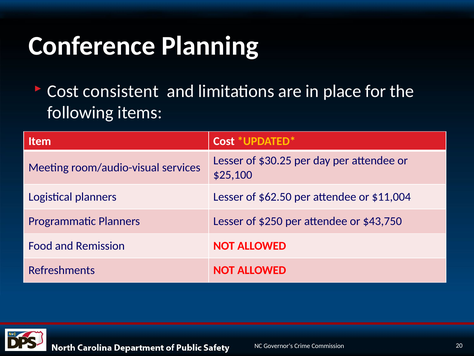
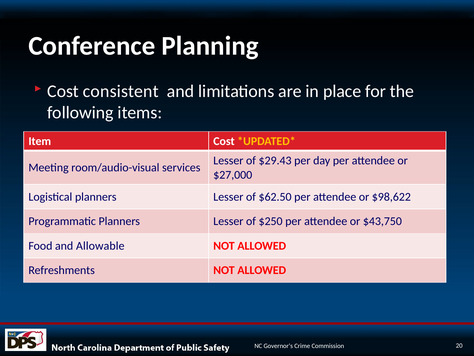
$30.25: $30.25 -> $29.43 (275, 160)
$25,100: $25,100 -> $27,000 (233, 175)
$11,004: $11,004 -> $98,622 (391, 197)
Remission: Remission -> Allowable (100, 246)
